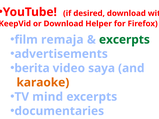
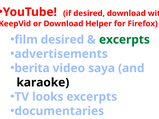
film remaja: remaja -> desired (62, 40)
karaoke colour: orange -> black (43, 83)
mind: mind -> looks (48, 97)
